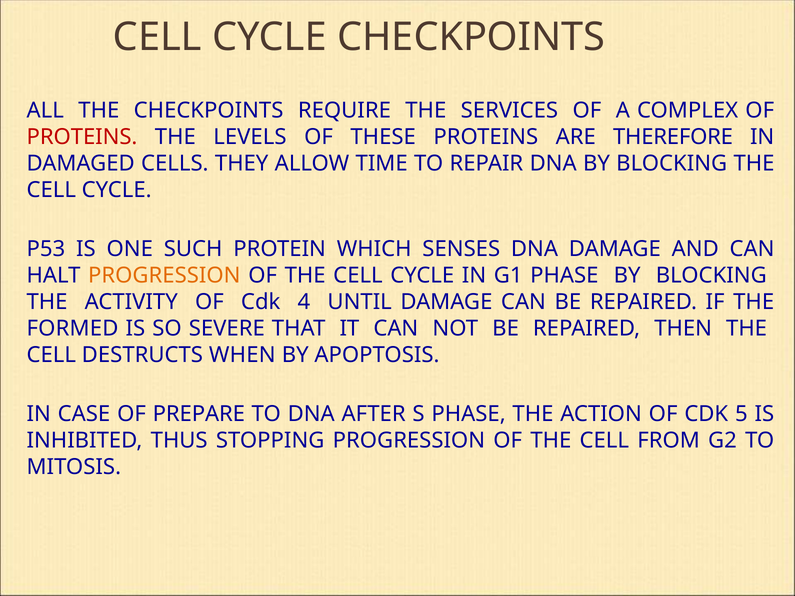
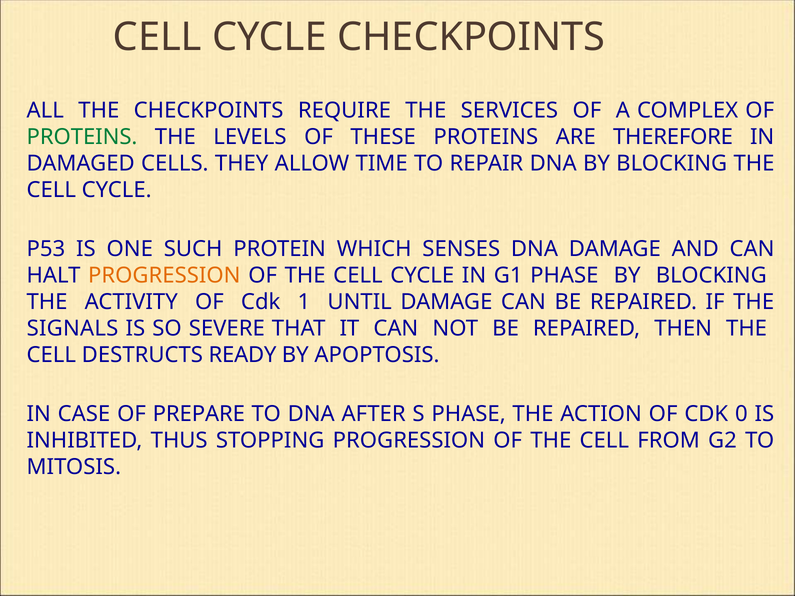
PROTEINS colour: red -> green (82, 137)
4: 4 -> 1 (304, 302)
FORMED: FORMED -> SIGNALS (72, 329)
WHEN: WHEN -> READY (242, 355)
5: 5 -> 0 (741, 414)
